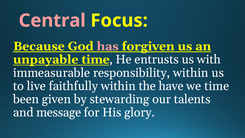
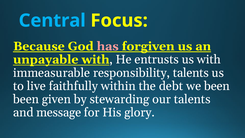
Central colour: pink -> light blue (52, 21)
unpayable time: time -> with (96, 59)
responsibility within: within -> talents (191, 73)
have: have -> debt (171, 86)
we time: time -> been (217, 86)
